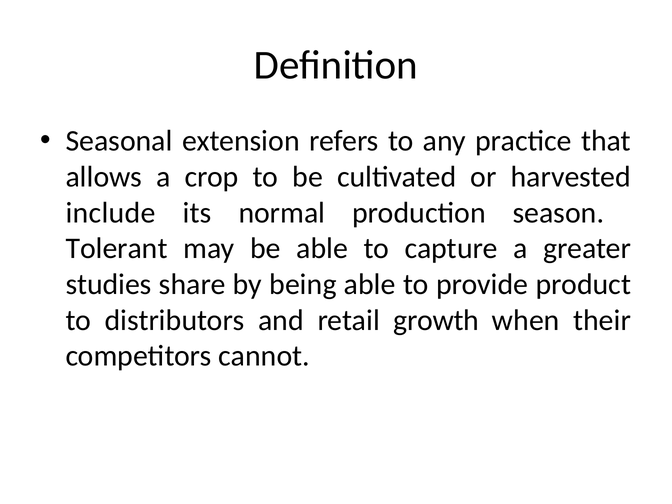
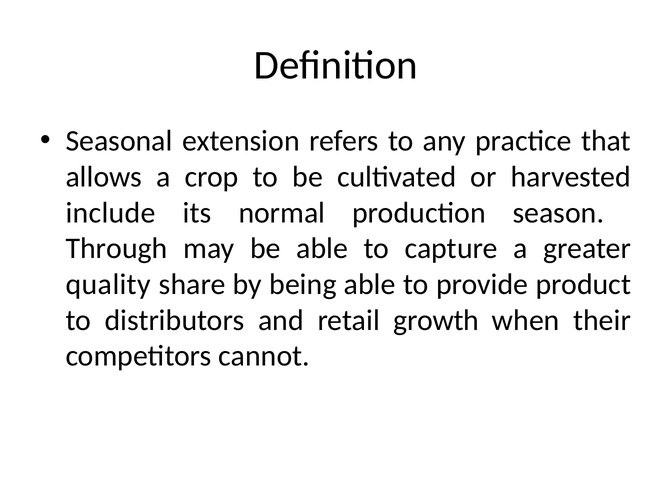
Tolerant: Tolerant -> Through (117, 249)
studies: studies -> quality (108, 284)
